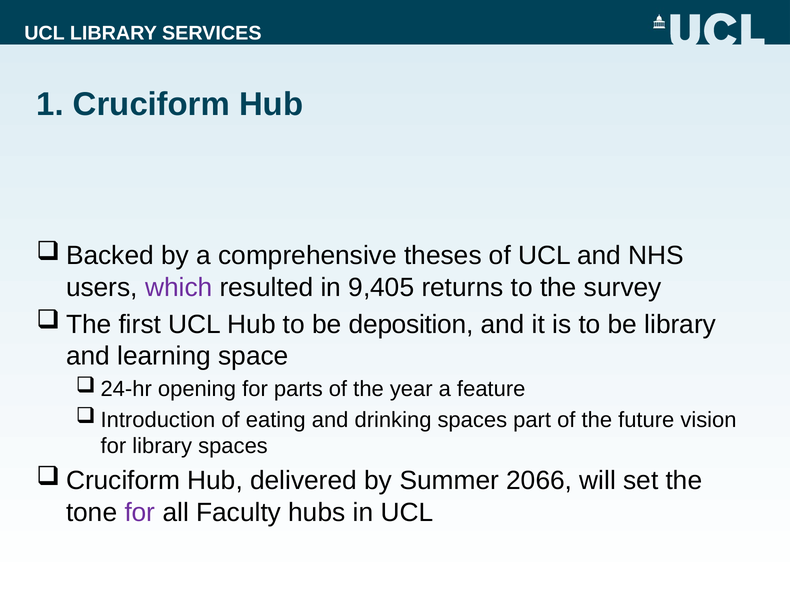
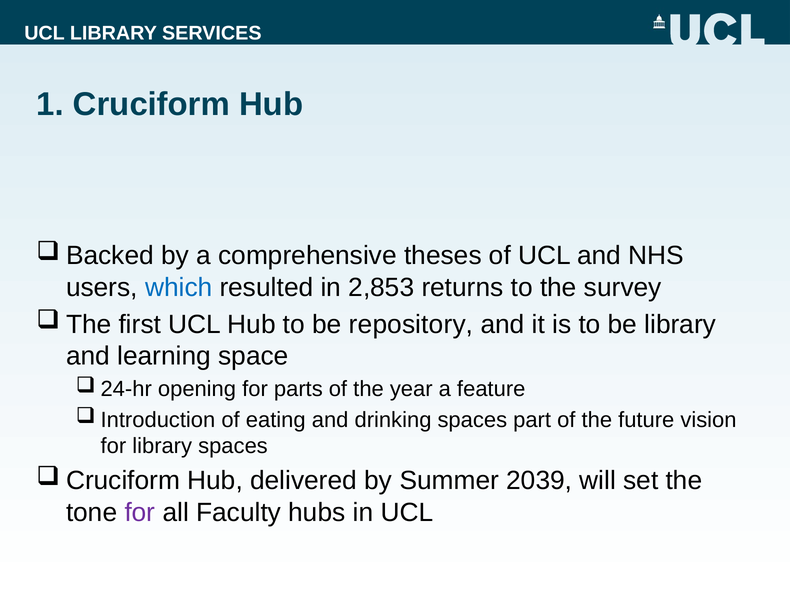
which colour: purple -> blue (179, 287)
9,405: 9,405 -> 2,853 (381, 287)
deposition: deposition -> repository (411, 324)
2066: 2066 -> 2039 (539, 480)
